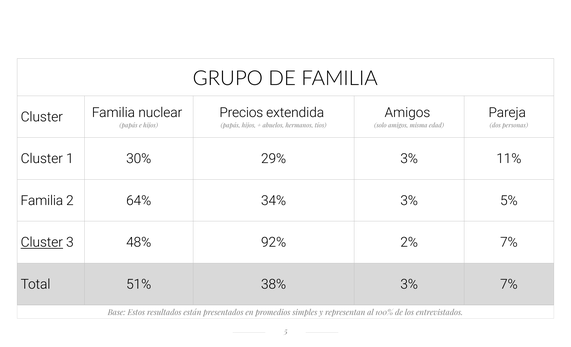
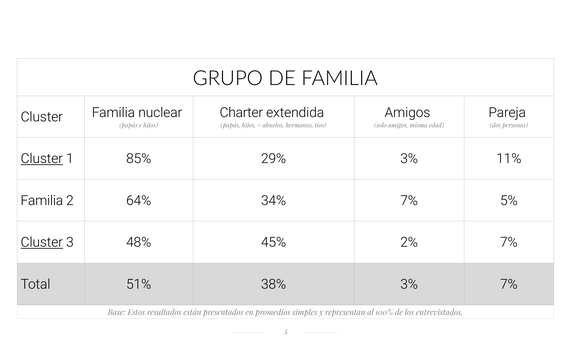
Precios: Precios -> Charter (241, 113)
Cluster underline: none -> present (42, 159)
30%: 30% -> 85% (139, 159)
34% 3%: 3% -> 7% (409, 200)
92%: 92% -> 45% (274, 242)
